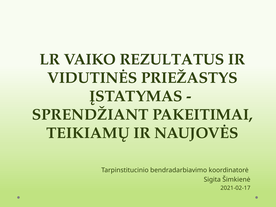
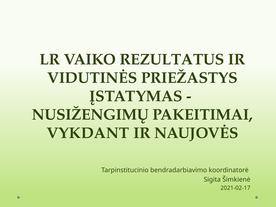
SPRENDŽIANT: SPRENDŽIANT -> NUSIŽENGIMŲ (90, 115)
TEIKIAMŲ: TEIKIAMŲ -> VYKDANT (88, 133)
